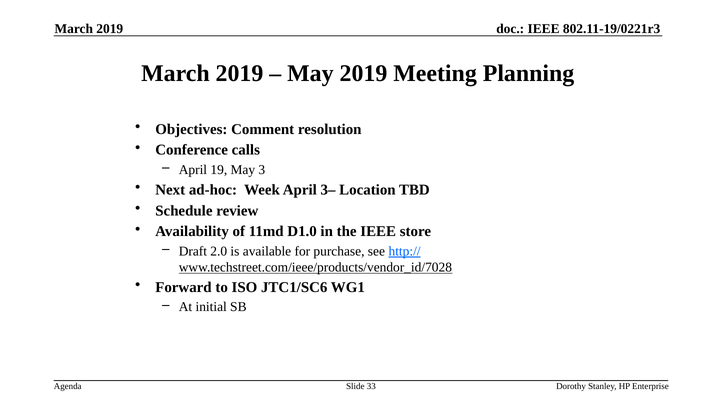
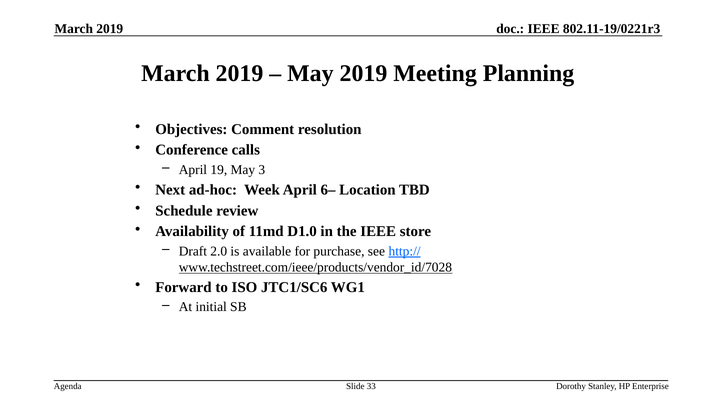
3–: 3– -> 6– (328, 190)
